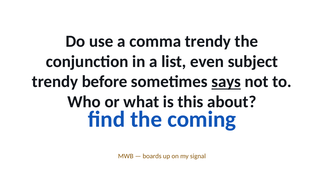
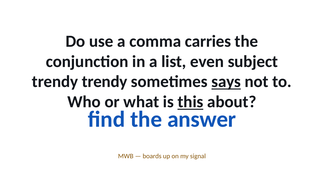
comma trendy: trendy -> carries (208, 41)
trendy before: before -> trendy (105, 82)
this underline: none -> present (190, 102)
coming: coming -> answer (202, 119)
